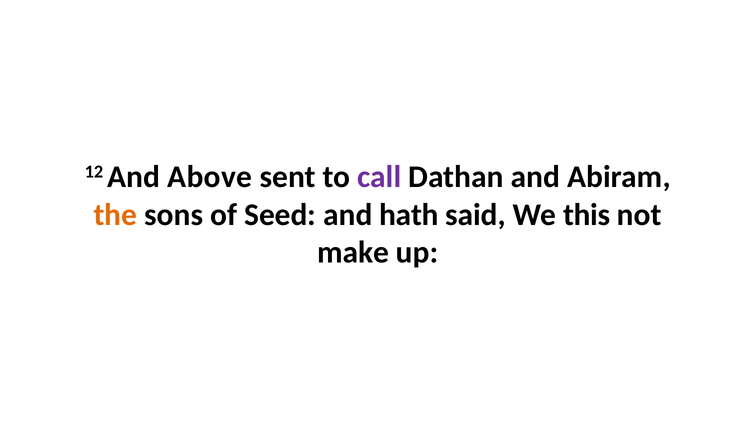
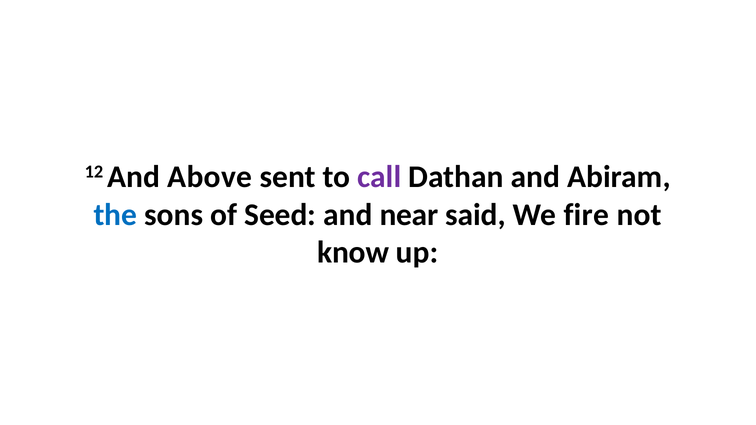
the colour: orange -> blue (115, 215)
hath: hath -> near (409, 215)
this: this -> fire (586, 215)
make: make -> know (353, 253)
